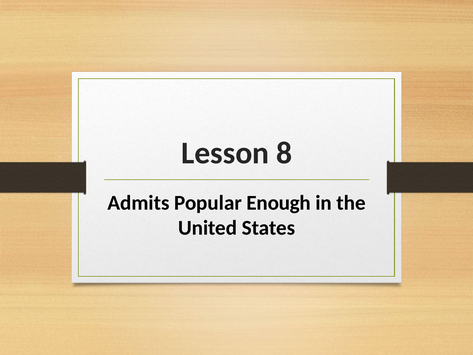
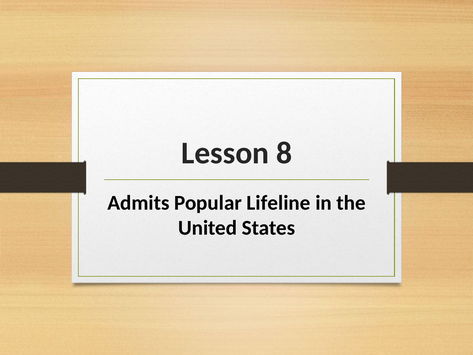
Enough: Enough -> Lifeline (279, 203)
